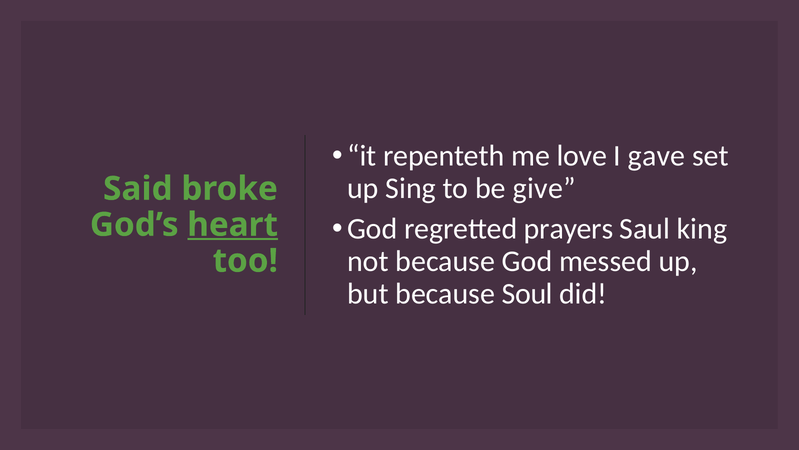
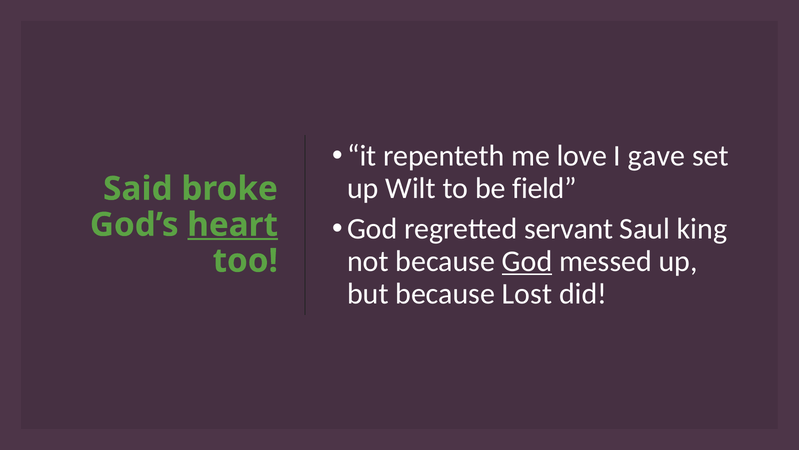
Sing: Sing -> Wilt (411, 188)
give: give -> field (545, 188)
prayers: prayers -> servant (569, 229)
God underline: none -> present (527, 261)
Soul: Soul -> Lost (527, 293)
